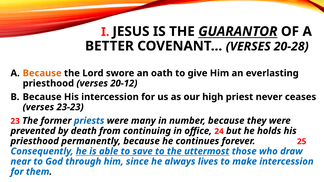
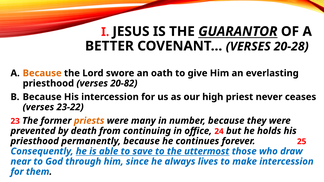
20-12: 20-12 -> 20-82 (124, 83)
23-23: 23-23 -> 23-22 (70, 107)
priests colour: blue -> orange (89, 121)
